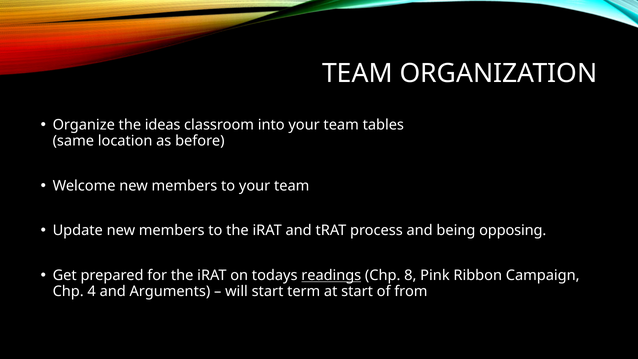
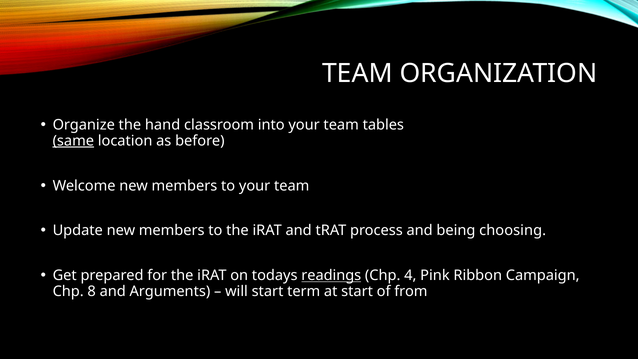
ideas: ideas -> hand (163, 125)
same underline: none -> present (73, 141)
opposing: opposing -> choosing (513, 231)
8: 8 -> 4 (410, 275)
4: 4 -> 8 (92, 291)
